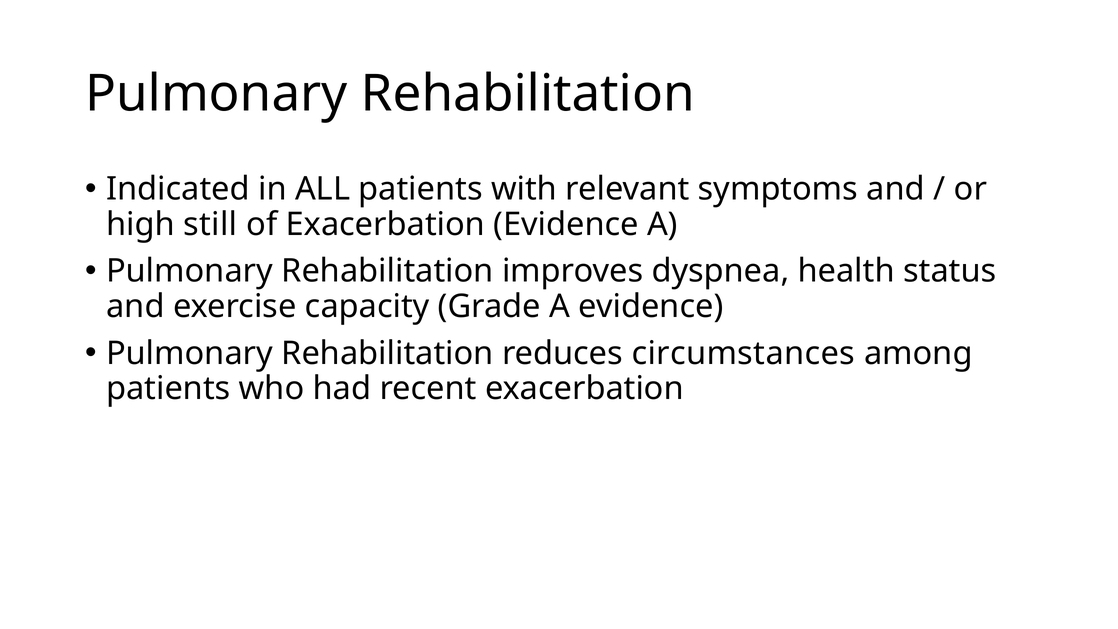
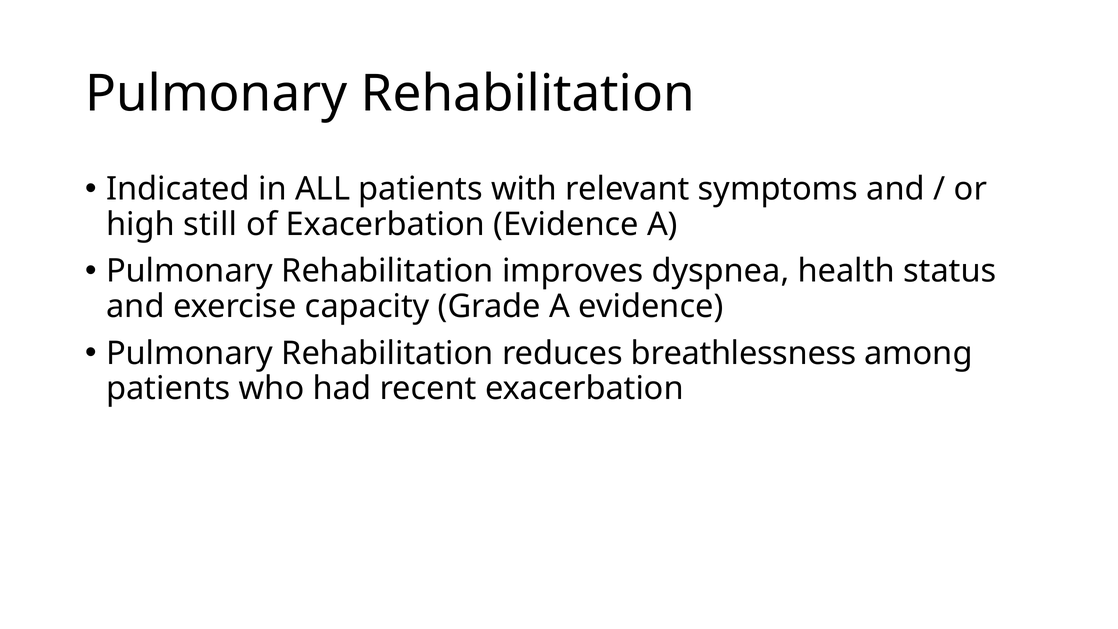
circumstances: circumstances -> breathlessness (744, 353)
